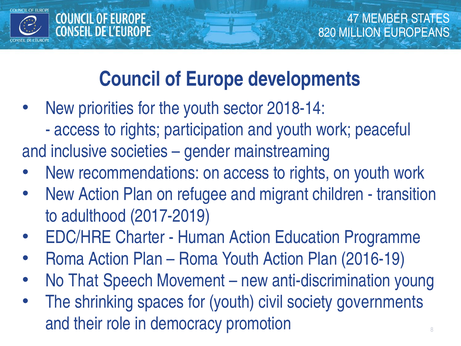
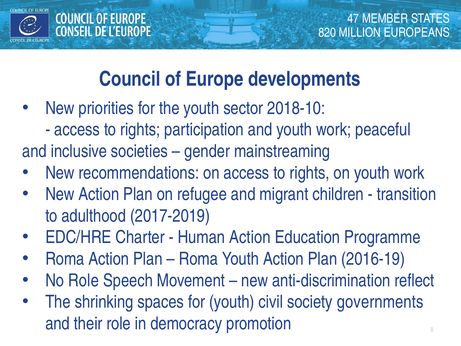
2018-14: 2018-14 -> 2018-10 (296, 108)
No That: That -> Role (84, 280)
young: young -> reflect (414, 280)
